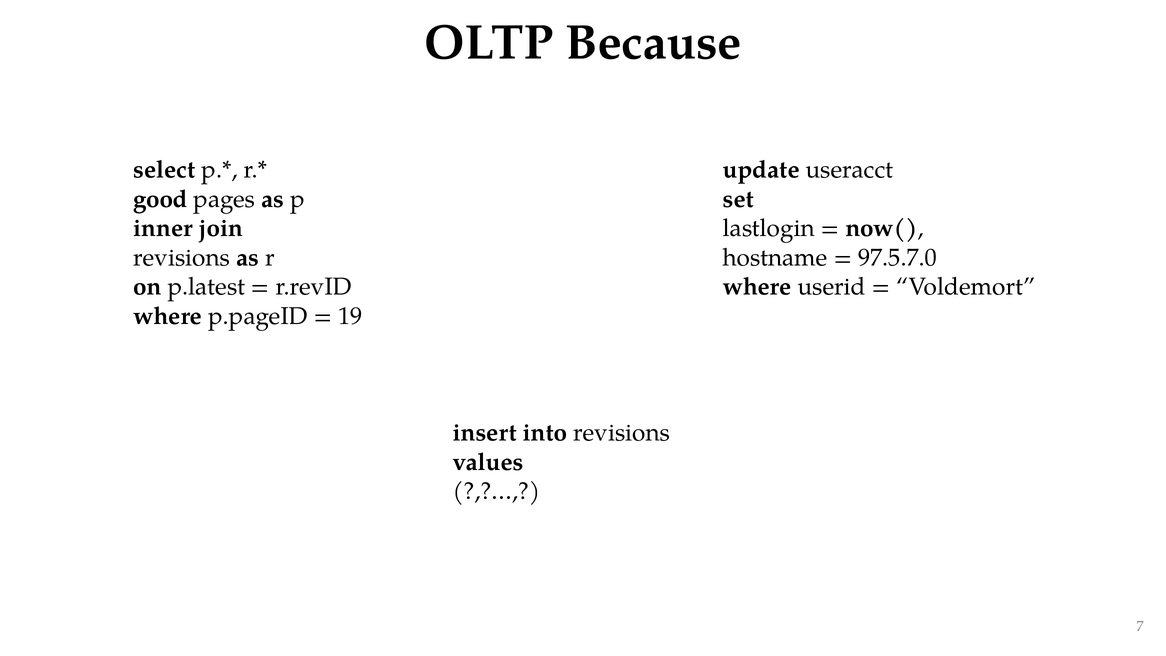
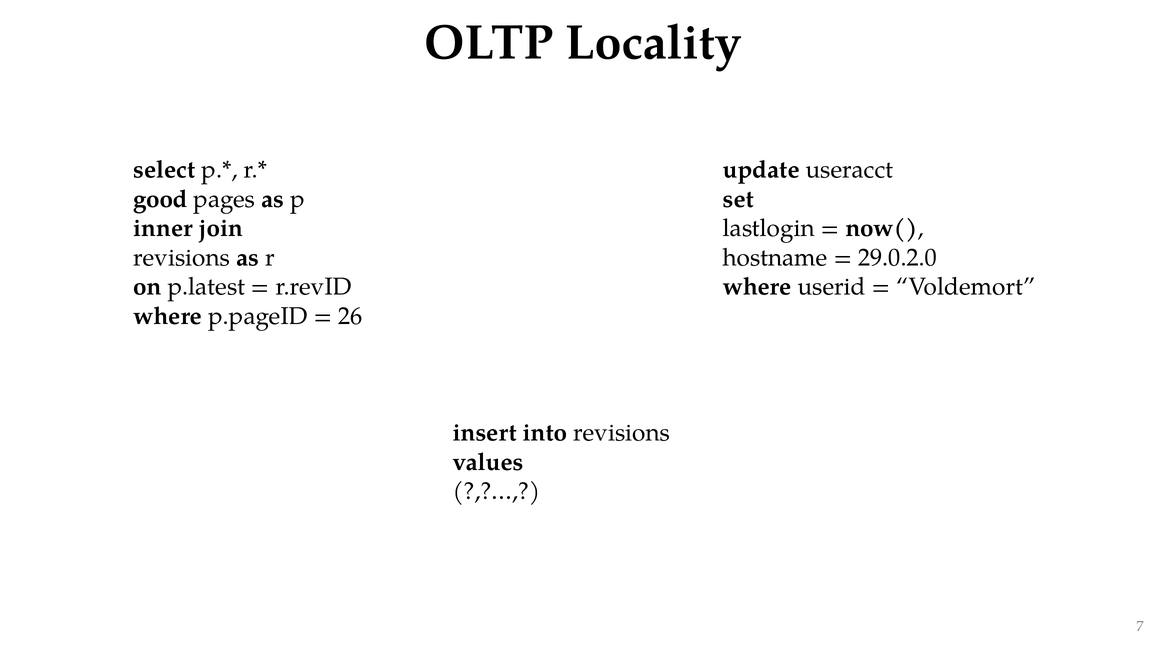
Because: Because -> Locality (654, 43)
97.5.7.0: 97.5.7.0 -> 29.0.2.0 (898, 257)
19: 19 -> 26 (350, 316)
